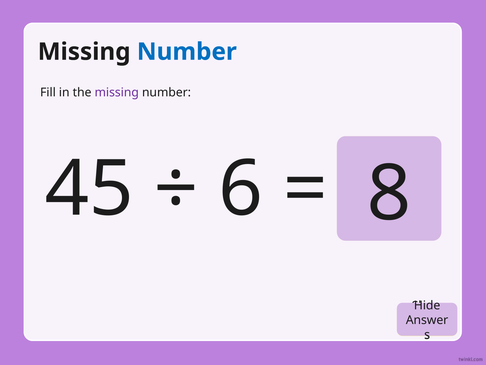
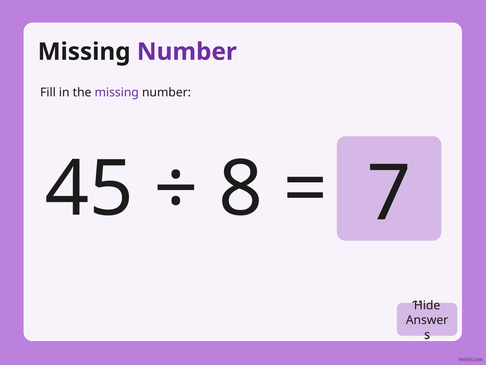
Number colour: blue -> purple (187, 52)
6: 6 -> 8 (241, 189)
8: 8 -> 7 (389, 194)
